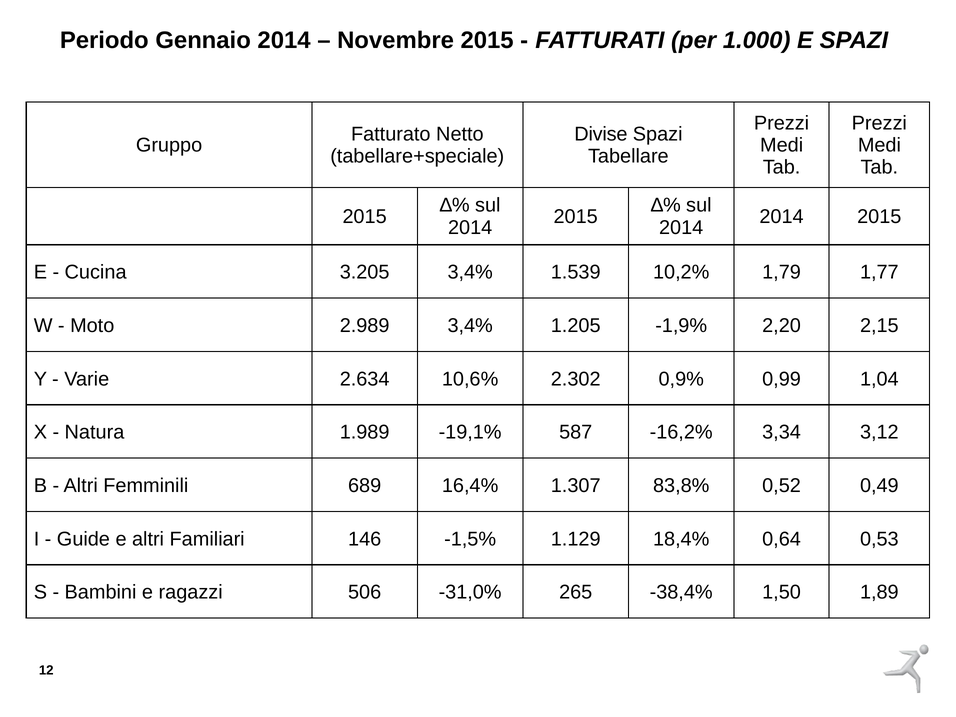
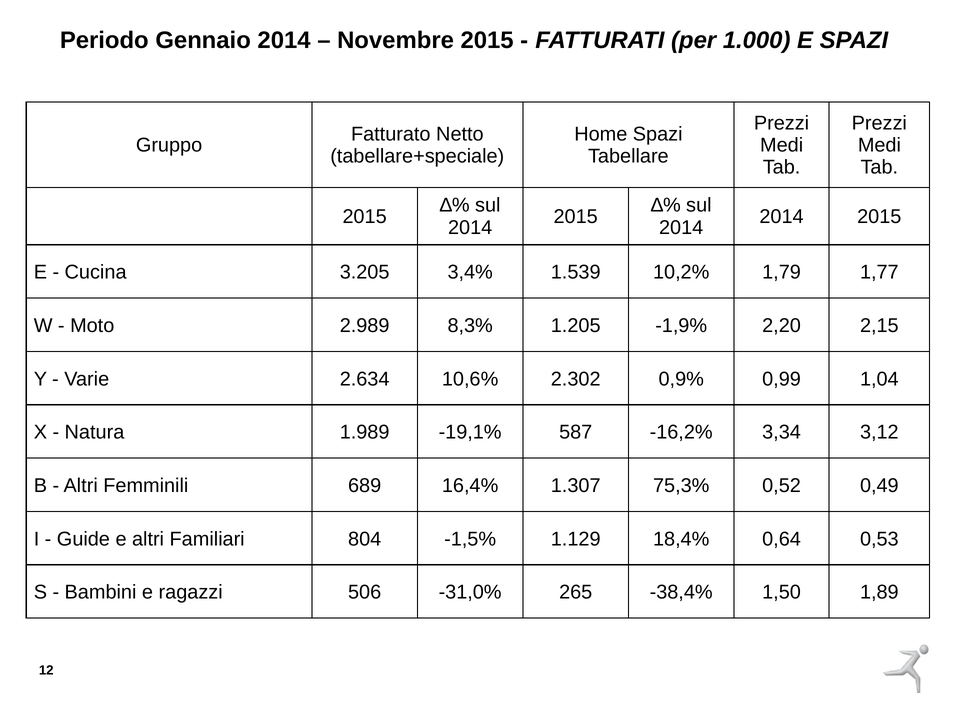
Divise: Divise -> Home (601, 134)
2.989 3,4%: 3,4% -> 8,3% (470, 326)
83,8%: 83,8% -> 75,3% (681, 486)
146: 146 -> 804 (365, 539)
